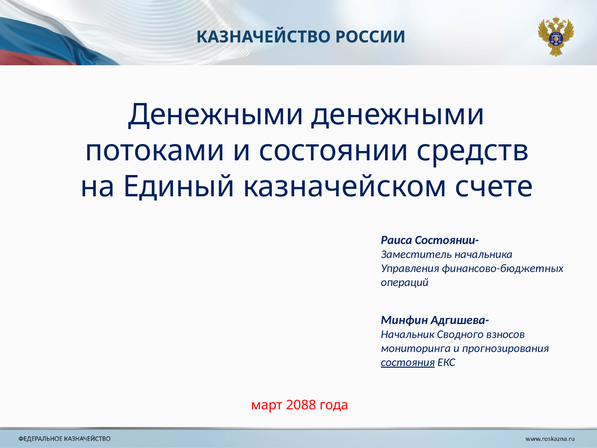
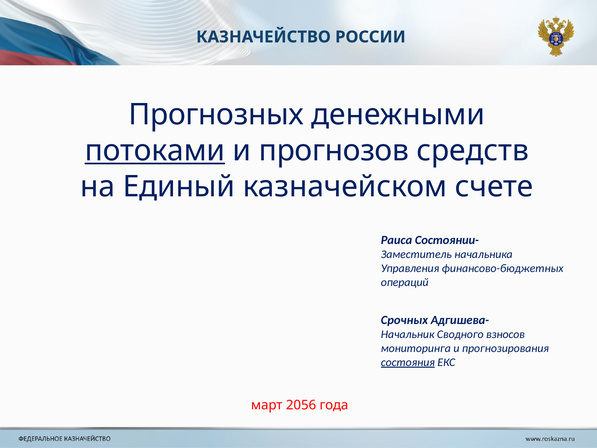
Денежными: Денежными -> Прогнозных (216, 115)
потоками underline: none -> present (155, 151)
состоянии: состоянии -> прогнозов (334, 151)
Минфин: Минфин -> Срочных (404, 320)
2088: 2088 -> 2056 (301, 405)
